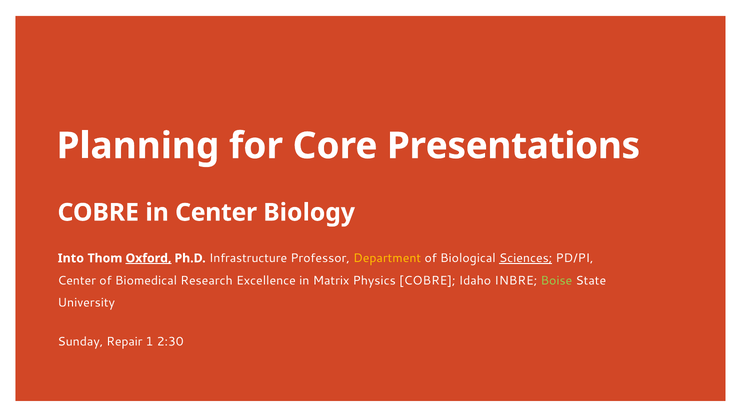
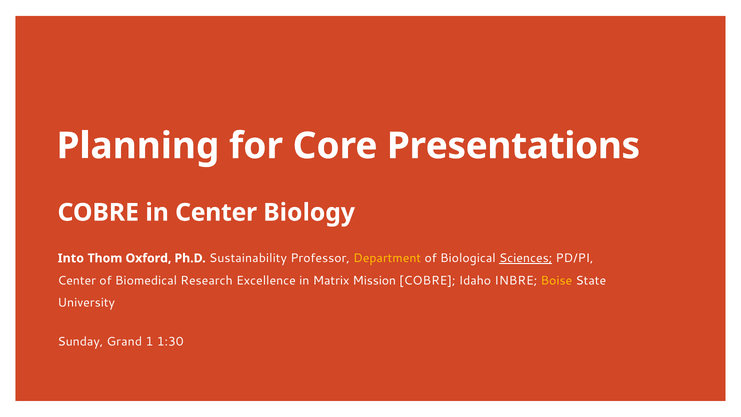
Oxford underline: present -> none (148, 258)
Infrastructure: Infrastructure -> Sustainability (248, 258)
Physics: Physics -> Mission (374, 280)
Boise colour: light green -> yellow (556, 280)
Repair: Repair -> Grand (124, 342)
2:30: 2:30 -> 1:30 (170, 342)
